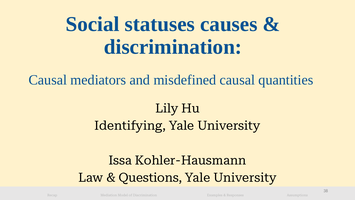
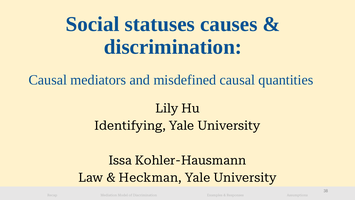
Questions: Questions -> Heckman (150, 177)
